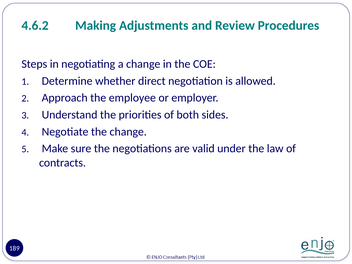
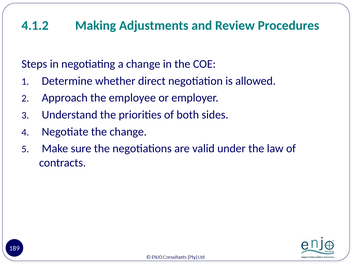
4.6.2: 4.6.2 -> 4.1.2 (35, 26)
